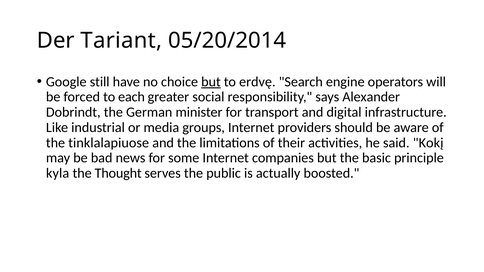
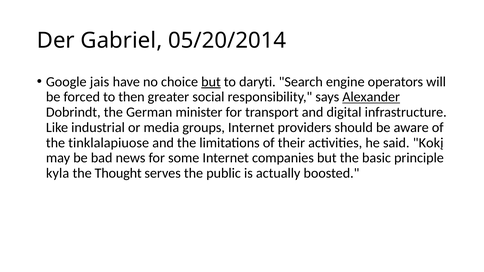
Tariant: Tariant -> Gabriel (121, 41)
still: still -> jais (100, 82)
erdvę: erdvę -> daryti (257, 82)
each: each -> then (131, 97)
Alexander underline: none -> present (371, 97)
